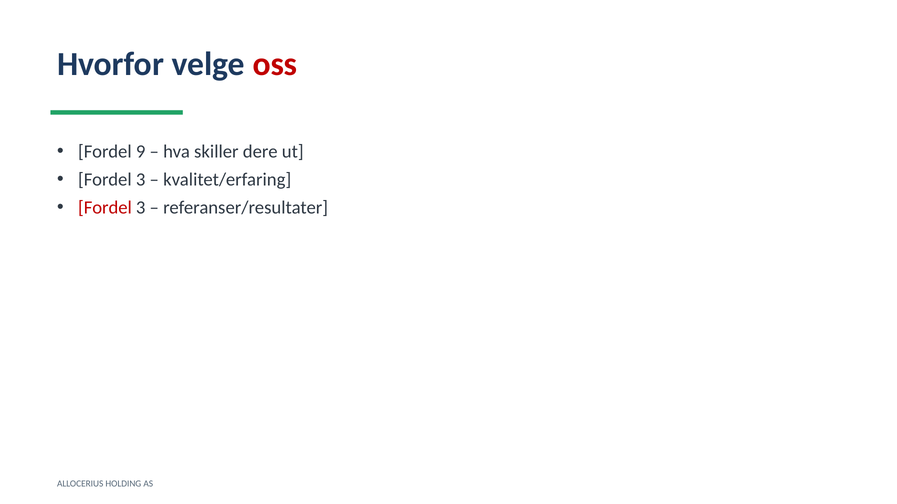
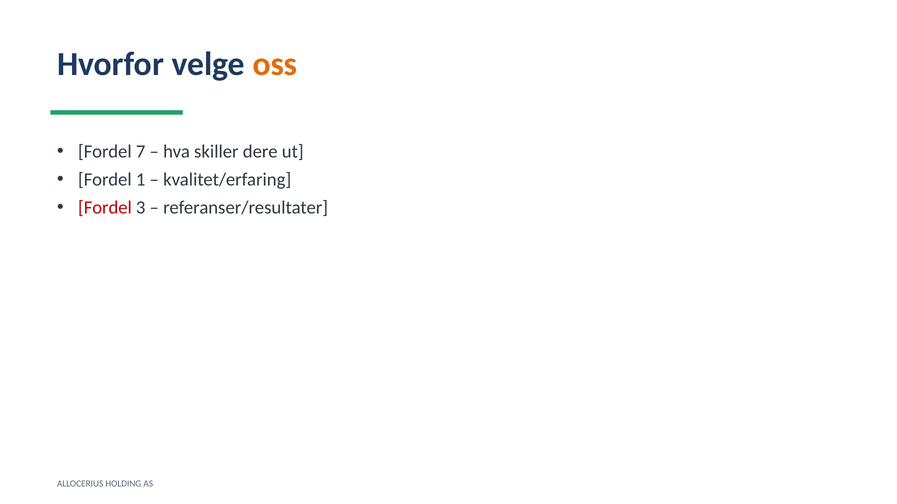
oss colour: red -> orange (275, 64)
9: 9 -> 7 (141, 152)
3: 3 -> 1 (141, 180)
